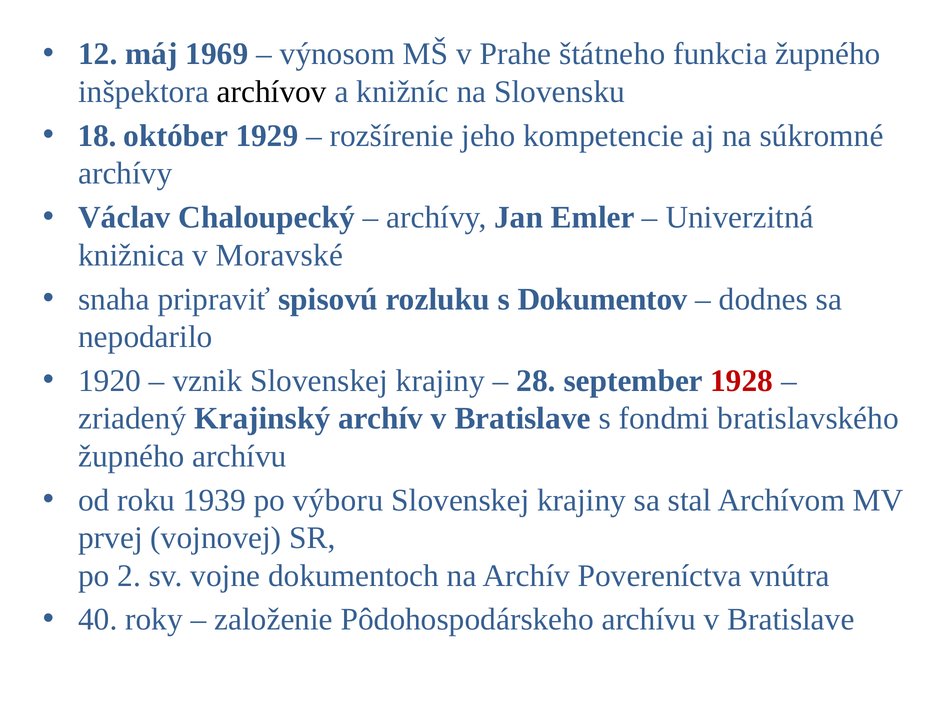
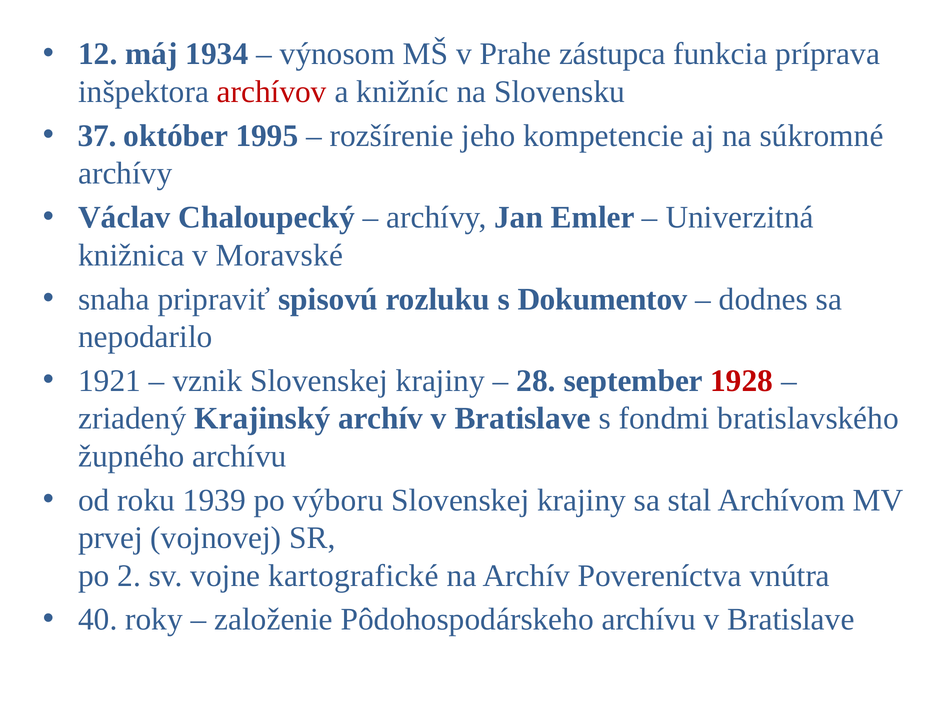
1969: 1969 -> 1934 (217, 54)
štátneho: štátneho -> zástupca (612, 54)
funkcia župného: župného -> príprava (828, 54)
archívov colour: black -> red (272, 92)
18: 18 -> 37 (97, 136)
1929: 1929 -> 1995 (267, 136)
1920: 1920 -> 1921 (110, 381)
dokumentoch: dokumentoch -> kartografické (353, 576)
